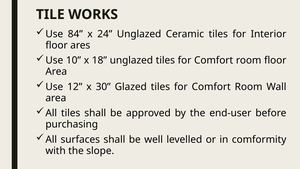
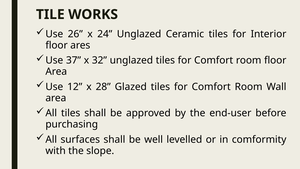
84: 84 -> 26 (75, 34)
10: 10 -> 37 (74, 60)
18: 18 -> 32 (99, 60)
30: 30 -> 28 (103, 87)
